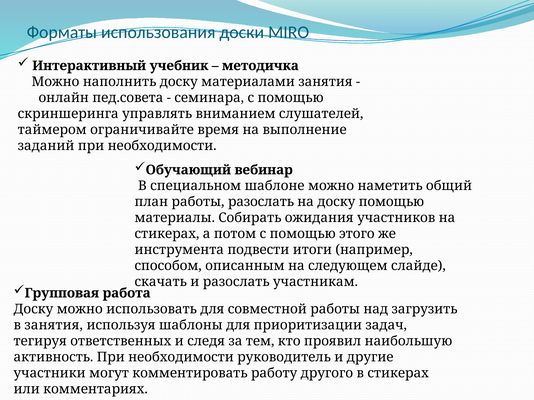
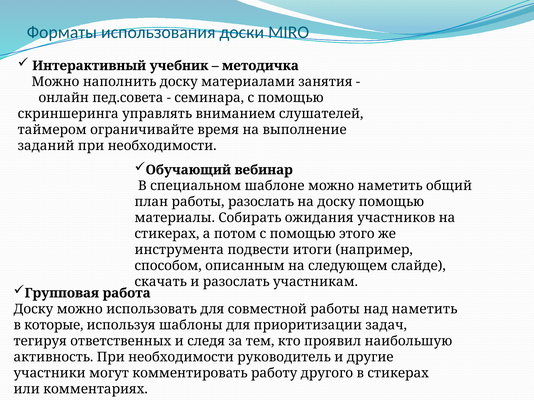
над загрузить: загрузить -> наметить (424, 309)
в занятия: занятия -> которые (54, 325)
